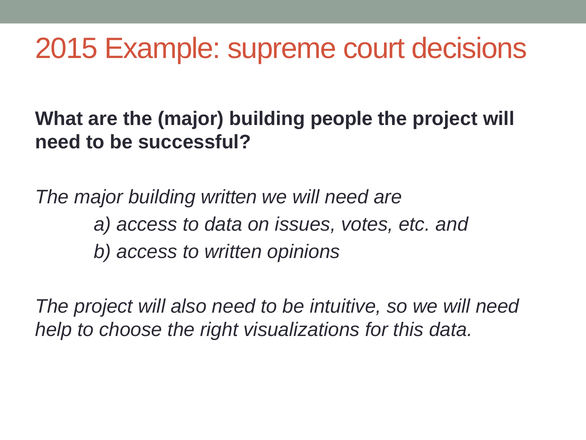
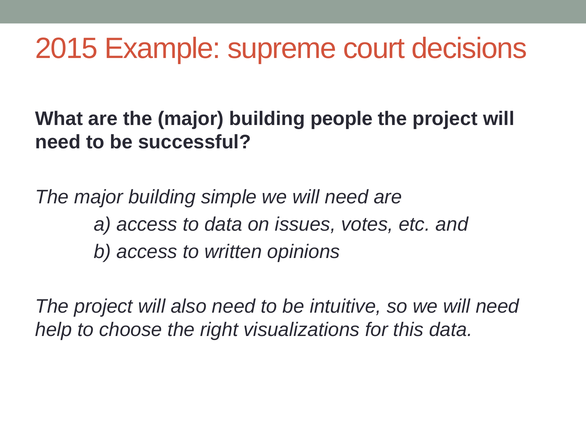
building written: written -> simple (229, 197)
